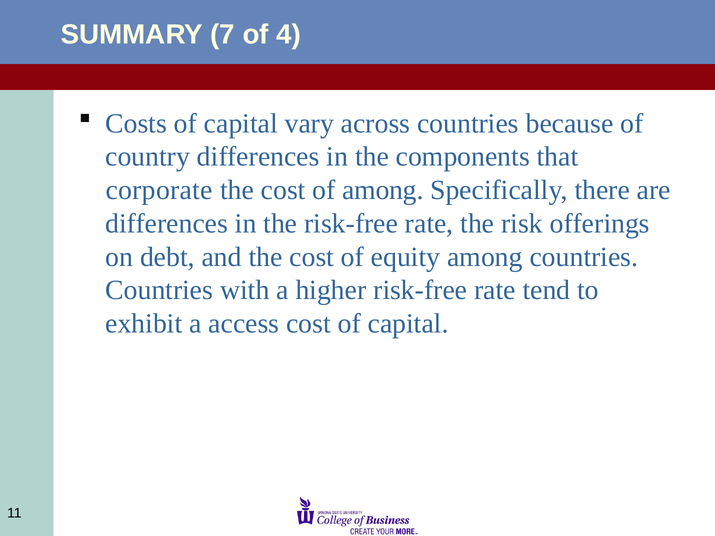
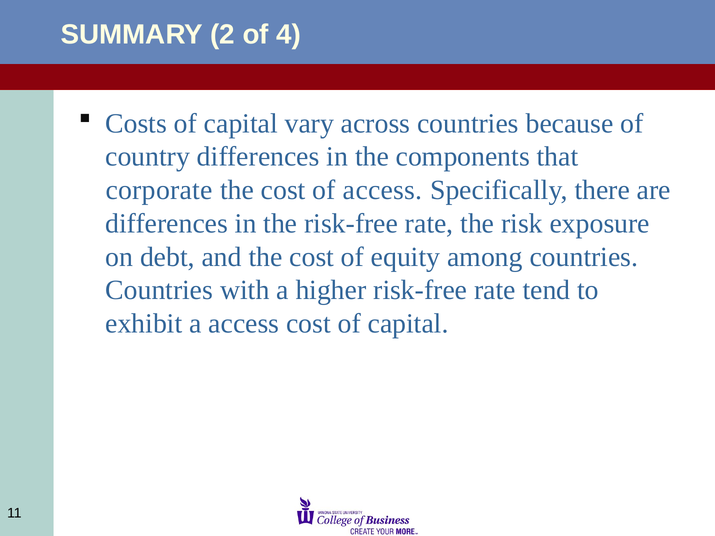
7: 7 -> 2 (223, 35)
of among: among -> access (383, 190)
offerings: offerings -> exposure (600, 224)
